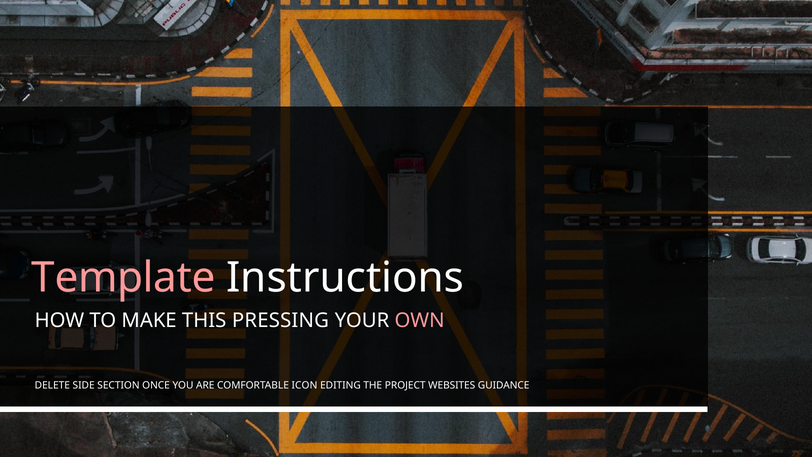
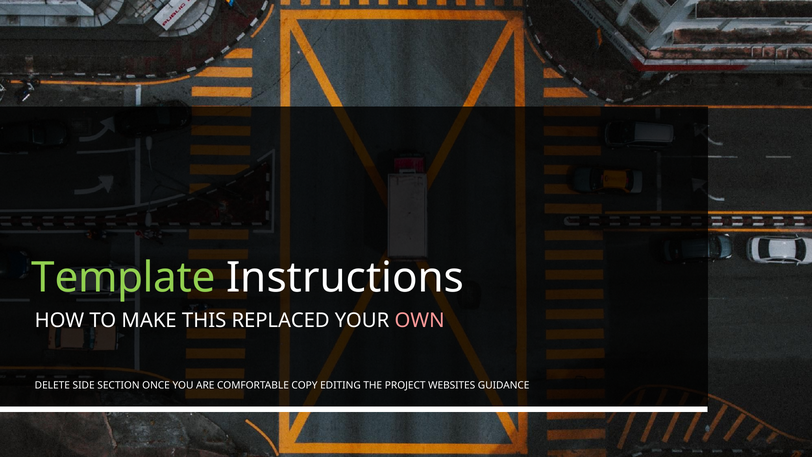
Template colour: pink -> light green (123, 278)
PRESSING: PRESSING -> REPLACED (281, 321)
ICON: ICON -> COPY (305, 385)
